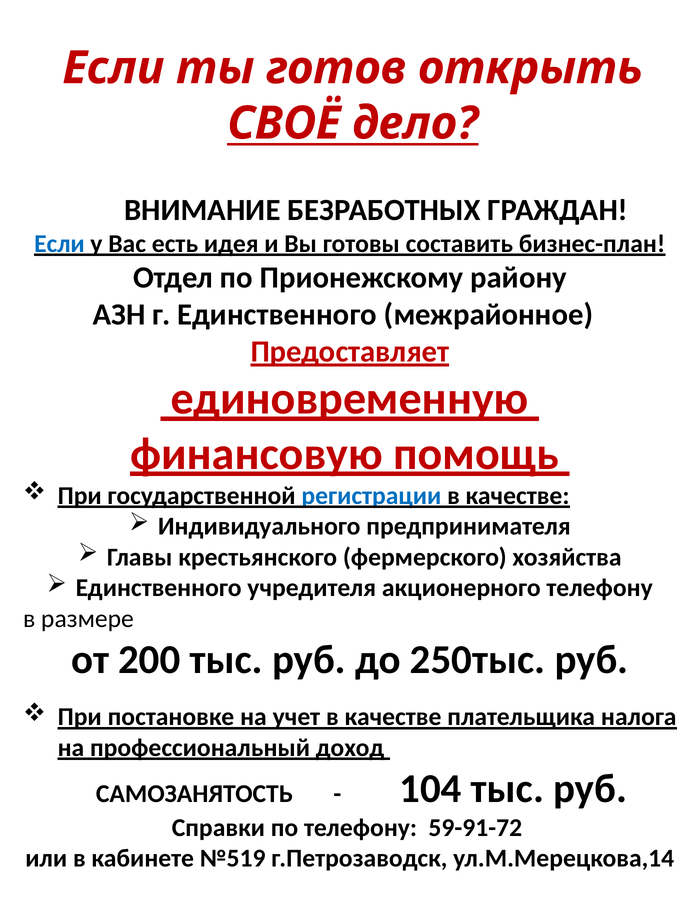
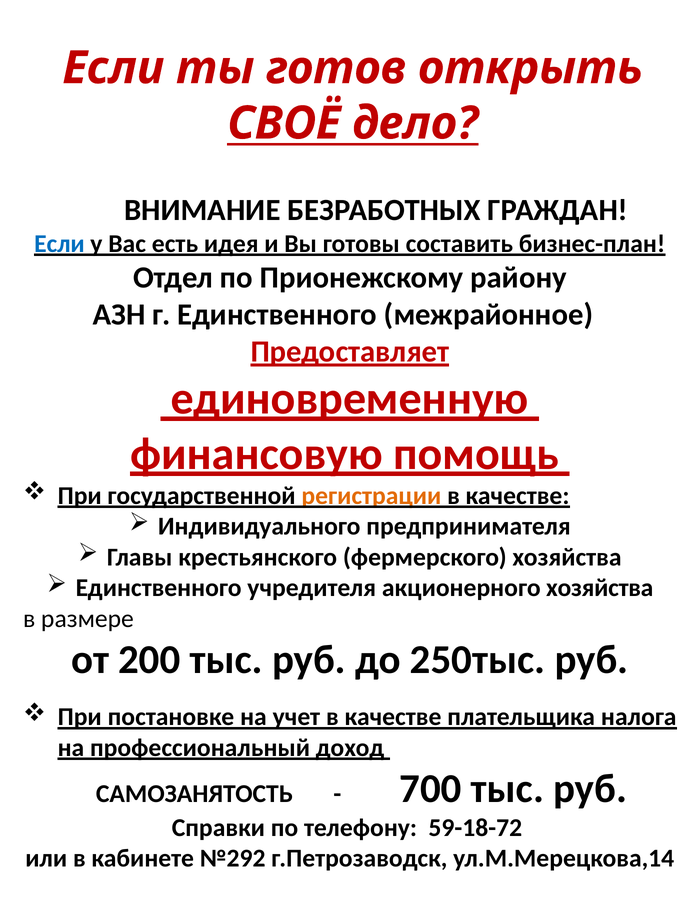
регистрации colour: blue -> orange (371, 495)
акционерного телефону: телефону -> хозяйства (600, 587)
104: 104 -> 700 (430, 788)
59-91-72: 59-91-72 -> 59-18-72 (475, 827)
№519: №519 -> №292 (233, 858)
